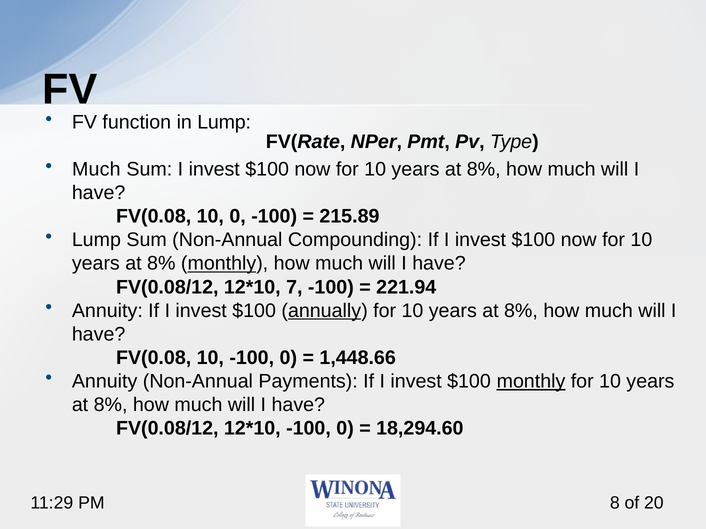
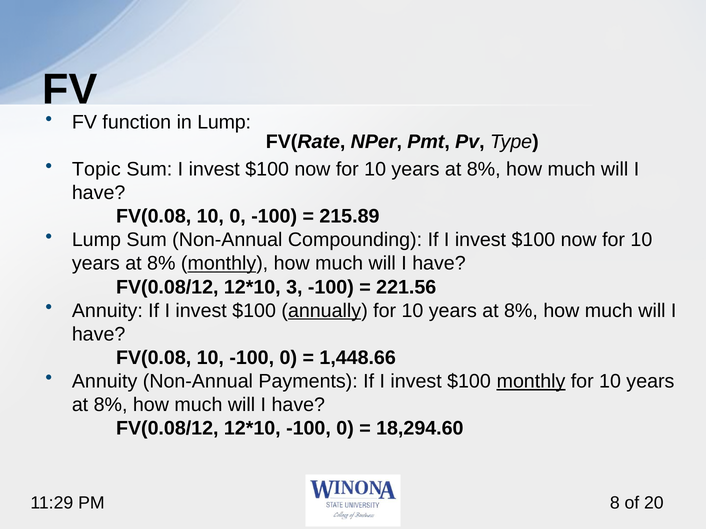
Much: Much -> Topic (96, 170)
7: 7 -> 3 (294, 287)
221.94: 221.94 -> 221.56 (406, 287)
